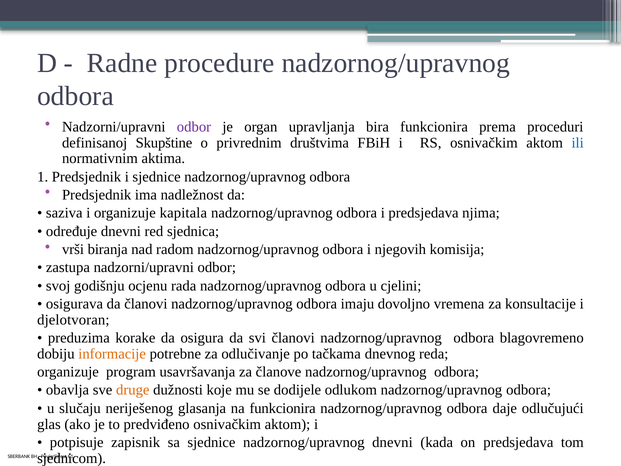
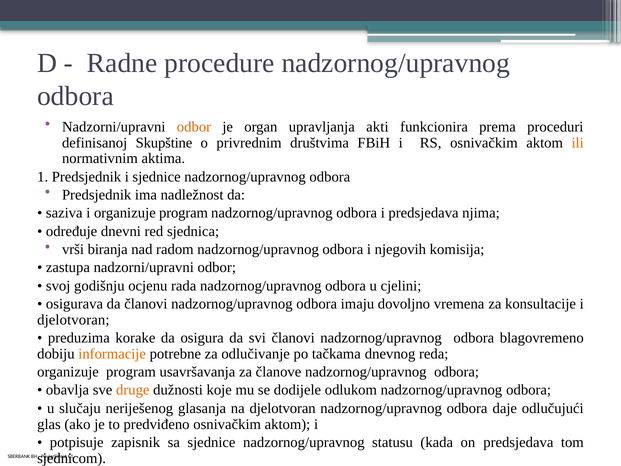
odbor colour: purple -> orange (194, 127)
bira: bira -> akti (377, 127)
ili colour: blue -> orange (578, 143)
i organizuje kapitala: kapitala -> program (184, 213)
na funkcionira: funkcionira -> djelotvoran (283, 408)
nadzornog/upravnog dnevni: dnevni -> statusu (393, 442)
